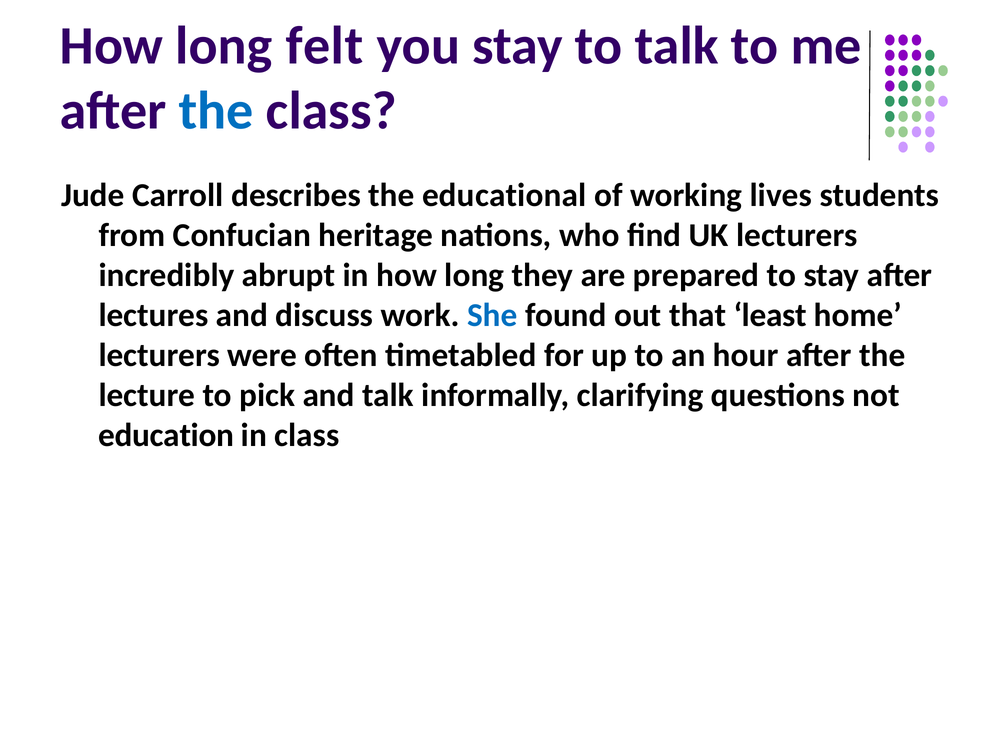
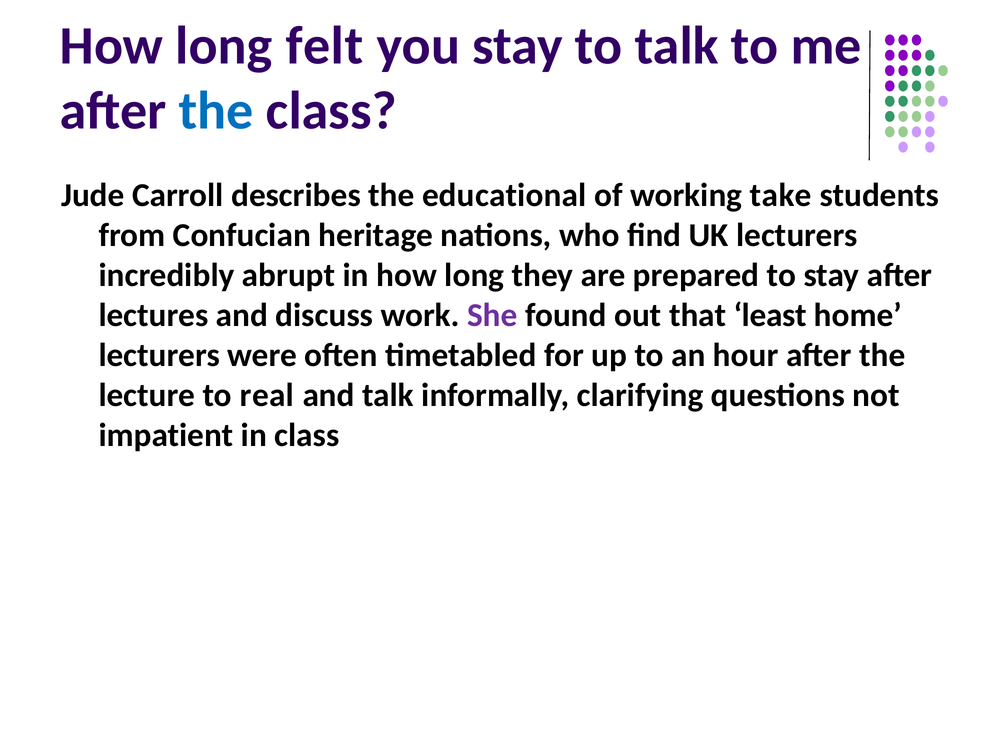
lives: lives -> take (781, 196)
She colour: blue -> purple (492, 315)
pick: pick -> real (267, 395)
education: education -> impatient (166, 435)
